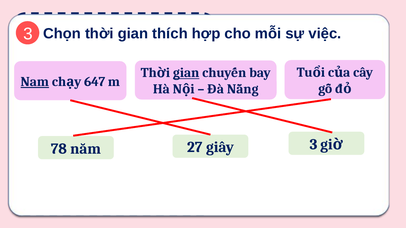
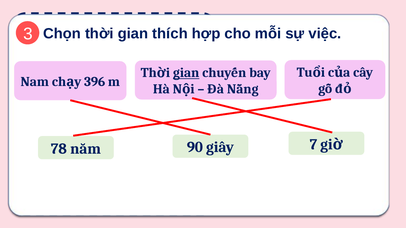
Nam underline: present -> none (35, 82)
647: 647 -> 396 (95, 82)
27: 27 -> 90 (195, 148)
giây 3: 3 -> 7 (314, 145)
